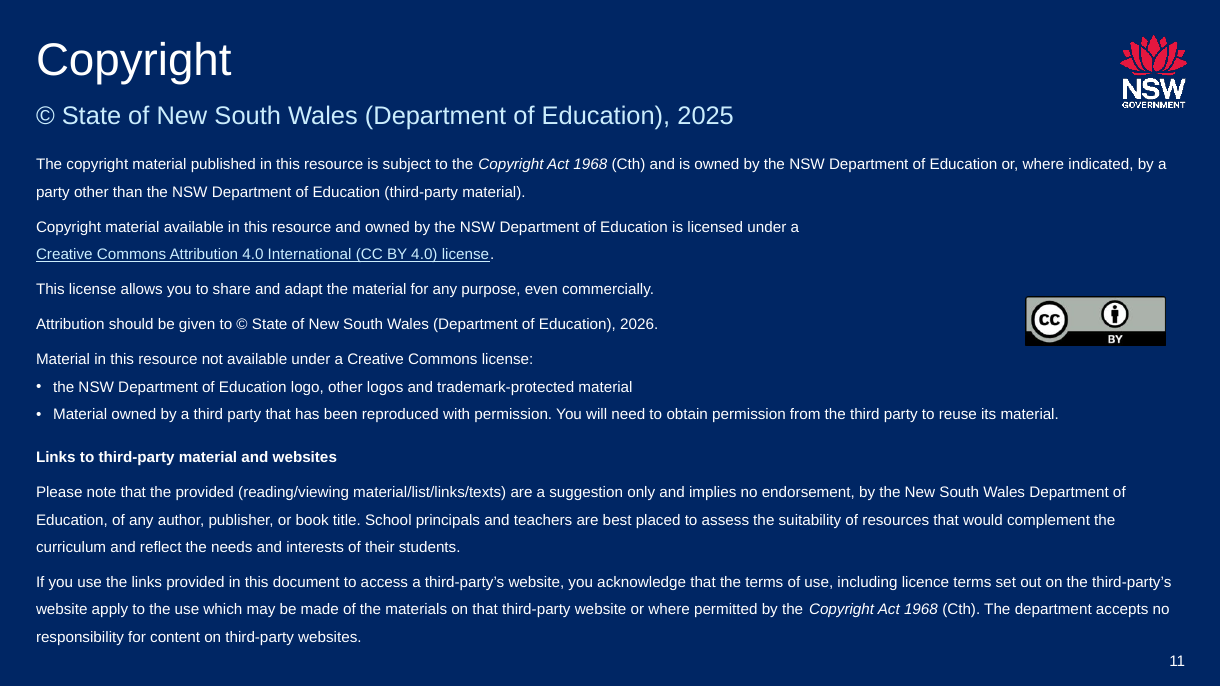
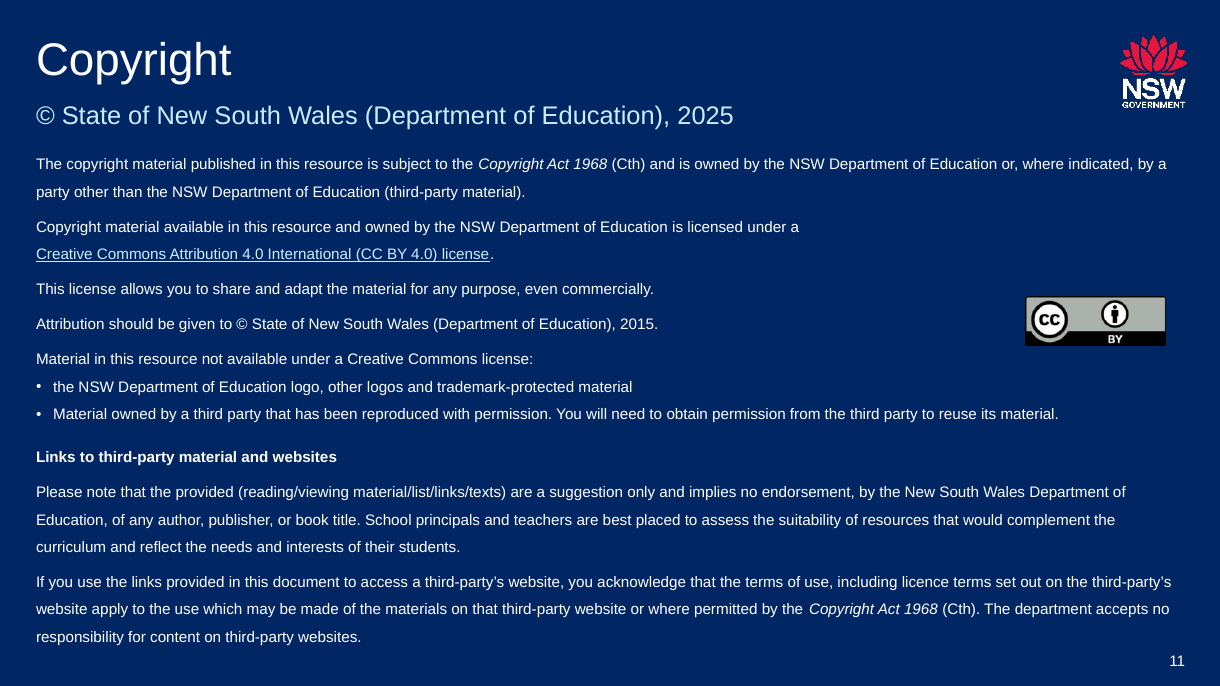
2026: 2026 -> 2015 (639, 325)
